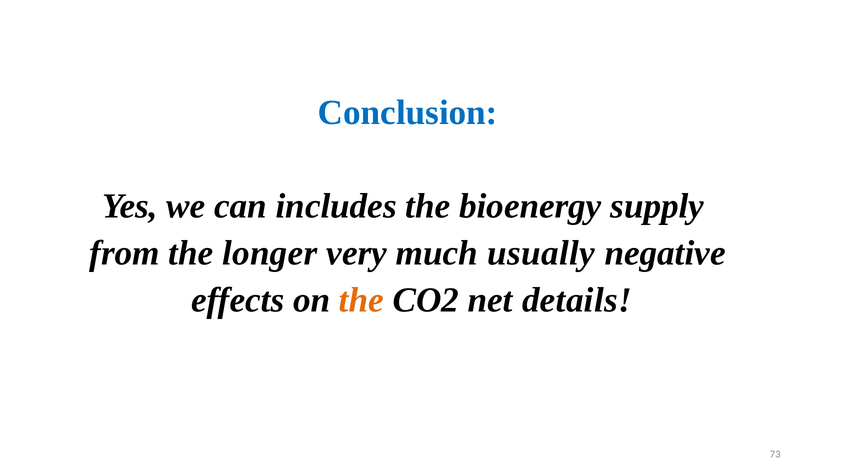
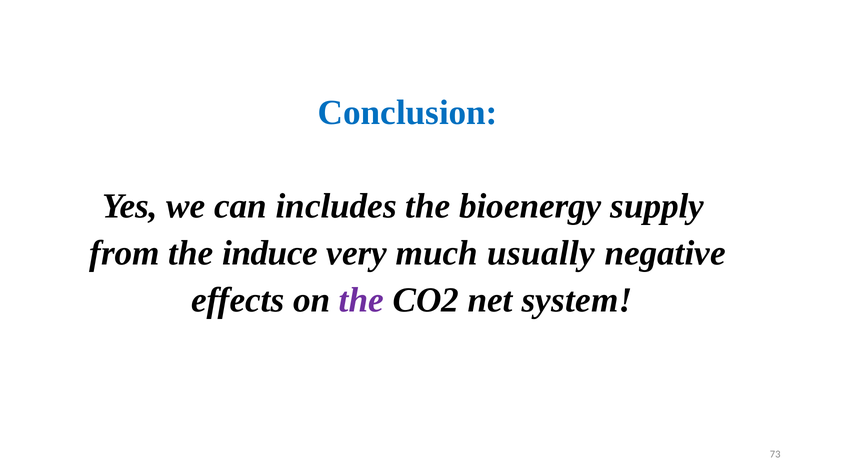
longer: longer -> induce (270, 253)
the colour: orange -> purple (361, 300)
details: details -> system (577, 300)
